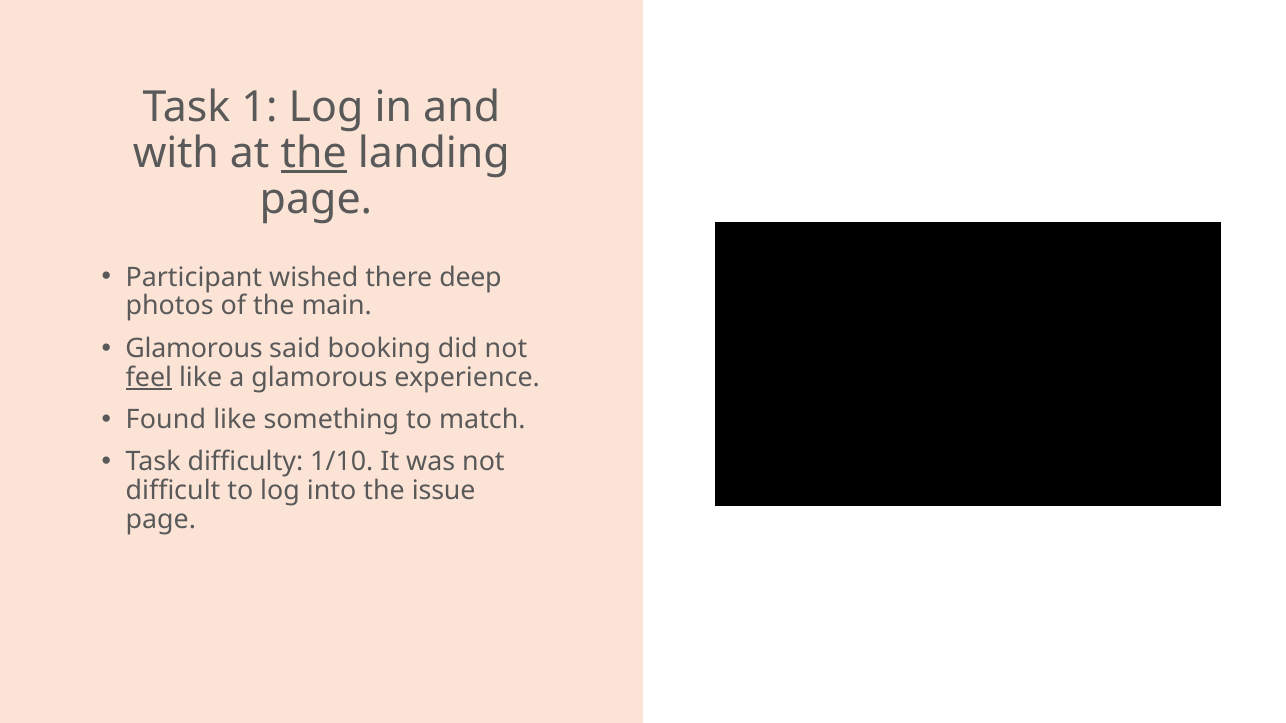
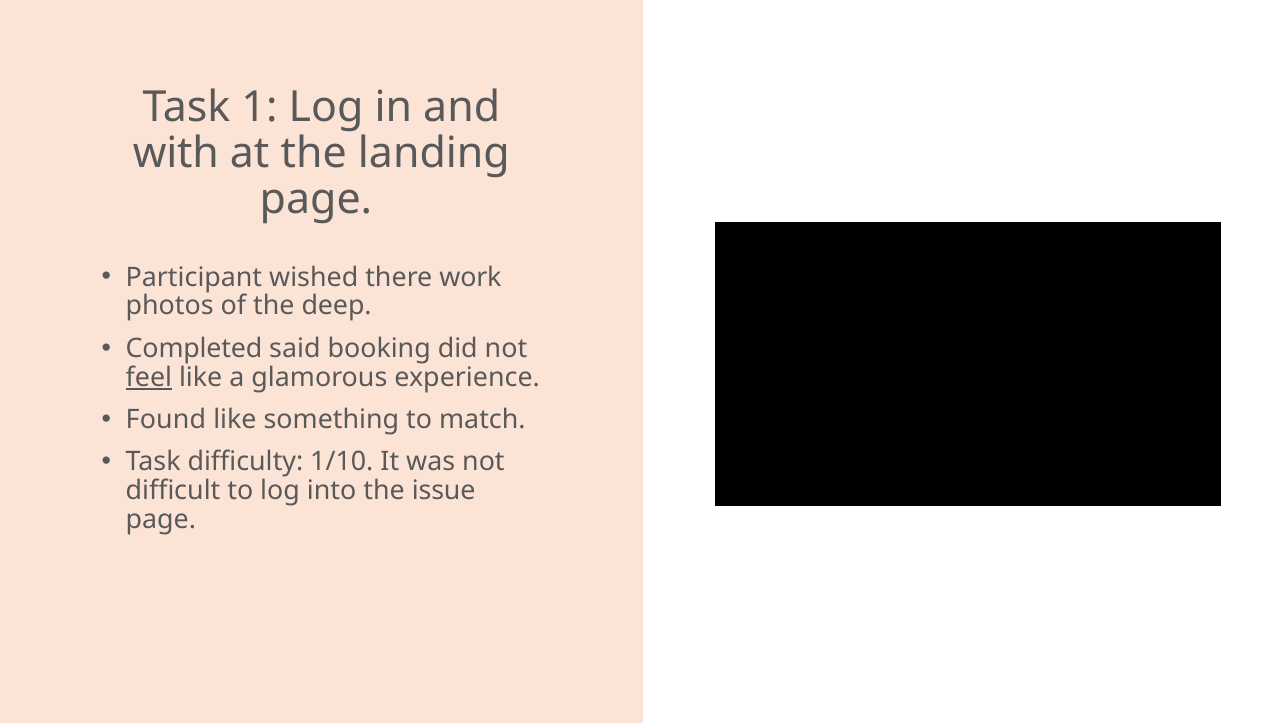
the underline: present -> none (314, 153)
deep: deep -> work (470, 277)
main: main -> deep (337, 306)
Glamorous: Glamorous -> Completed (194, 349)
